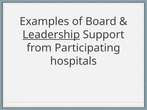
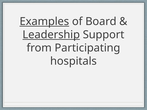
Examples underline: none -> present (44, 22)
